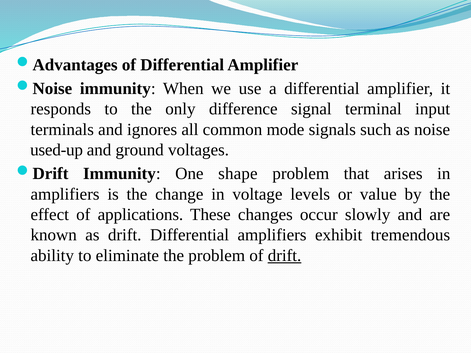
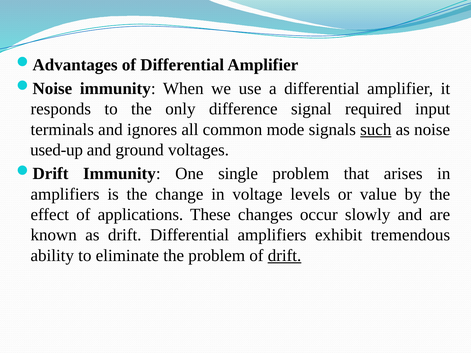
terminal: terminal -> required (373, 109)
such underline: none -> present (376, 130)
shape: shape -> single (238, 174)
